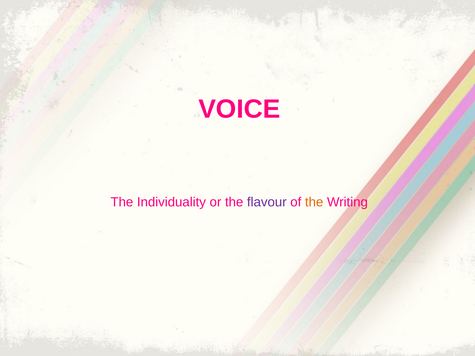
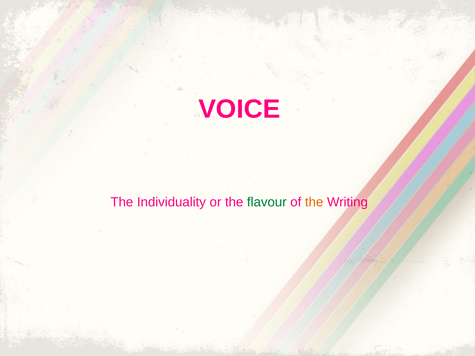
flavour colour: purple -> green (267, 202)
